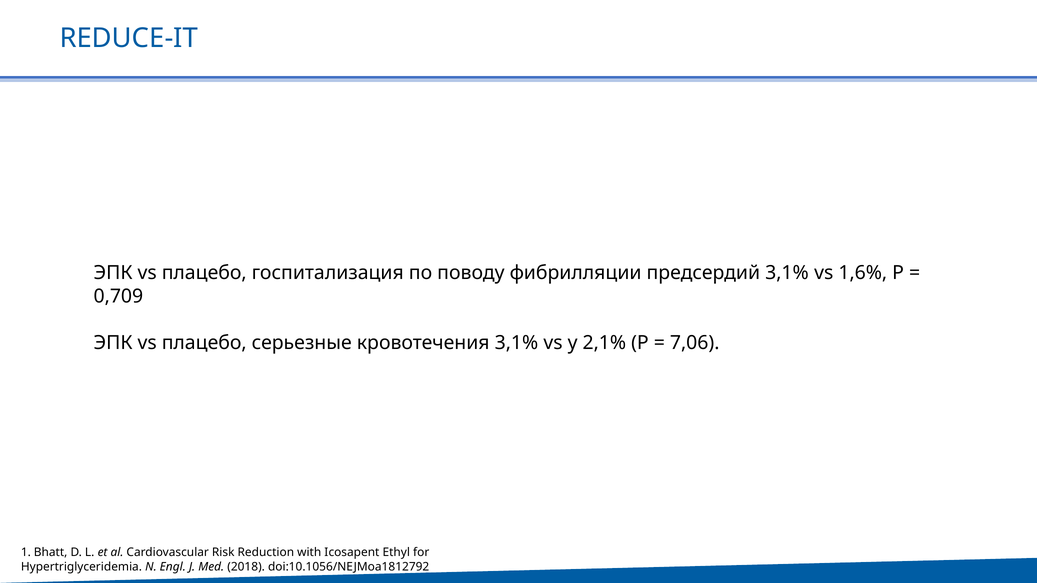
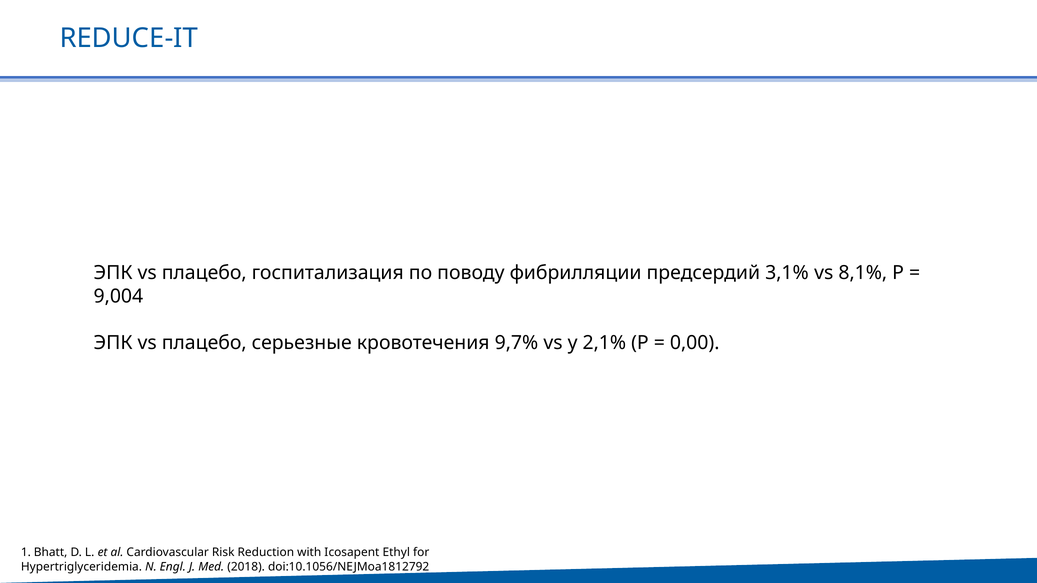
1,6%: 1,6% -> 8,1% (863, 273)
0,709: 0,709 -> 9,004 (118, 296)
кровотечения 3,1%: 3,1% -> 9,7% (516, 343)
7,06: 7,06 -> 0,00 (695, 343)
